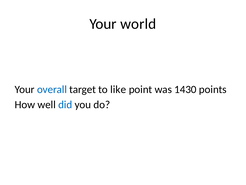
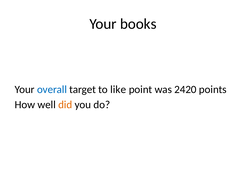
world: world -> books (138, 24)
1430: 1430 -> 2420 (185, 89)
did colour: blue -> orange (65, 104)
